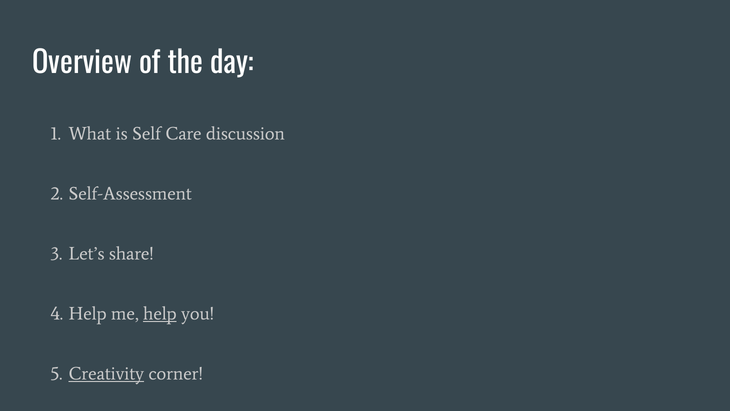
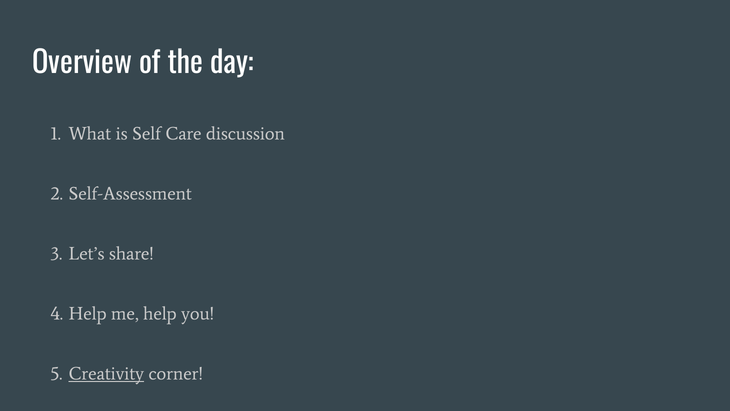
help underline: present -> none (160, 313)
